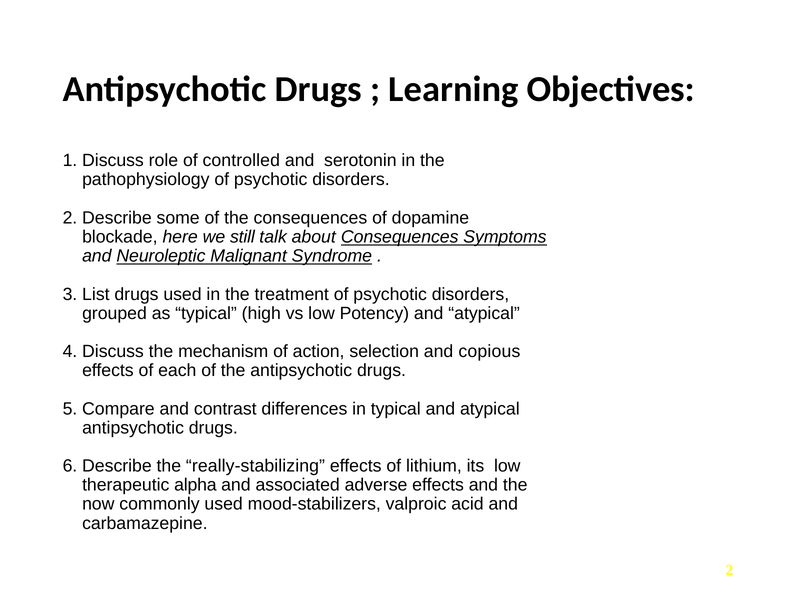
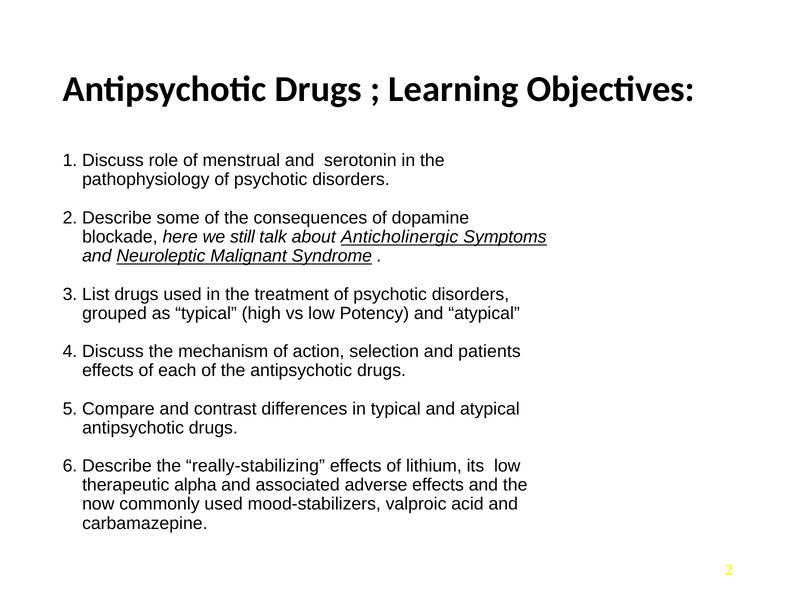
controlled: controlled -> menstrual (241, 161)
about Consequences: Consequences -> Anticholinergic (400, 237)
copious: copious -> patients (489, 351)
